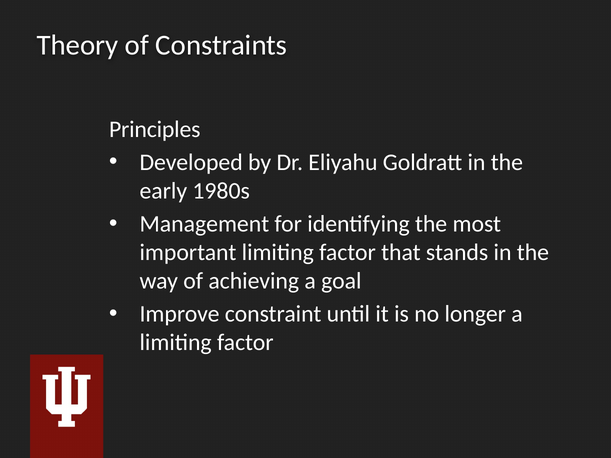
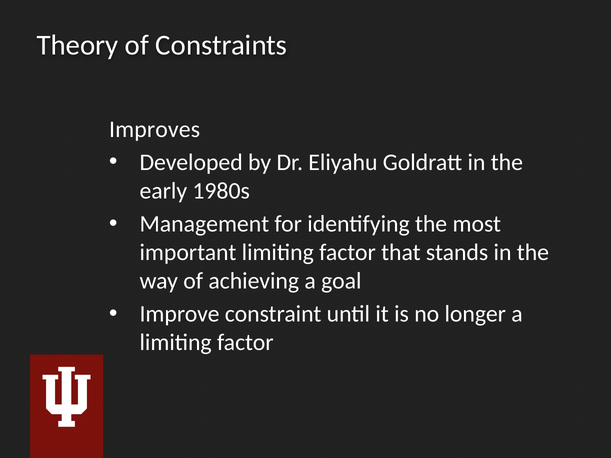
Principles: Principles -> Improves (155, 129)
